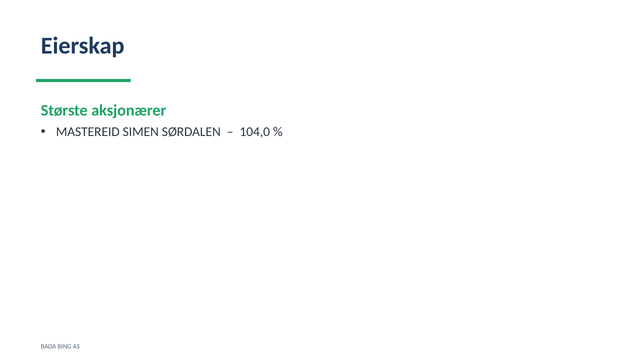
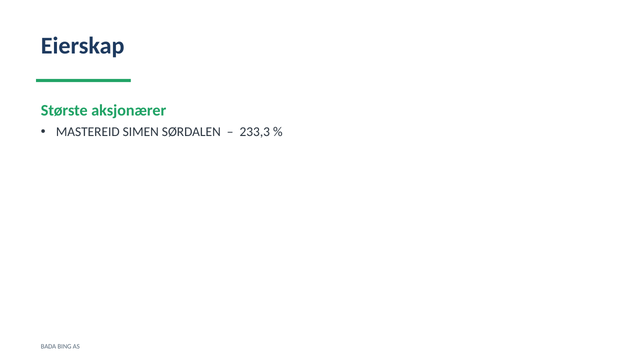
104,0: 104,0 -> 233,3 (255, 132)
